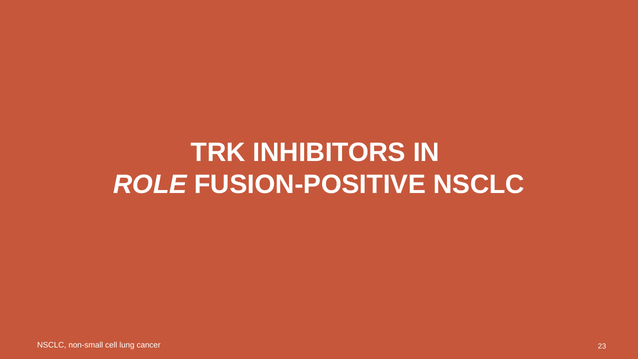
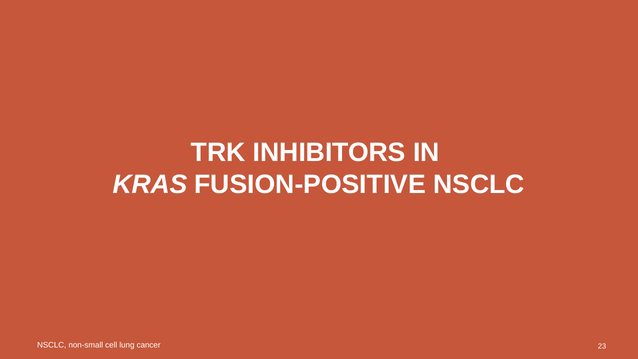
ROLE: ROLE -> KRAS (150, 184)
